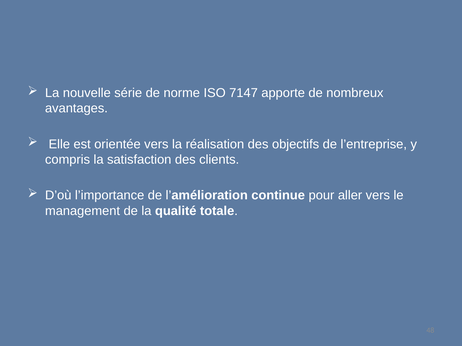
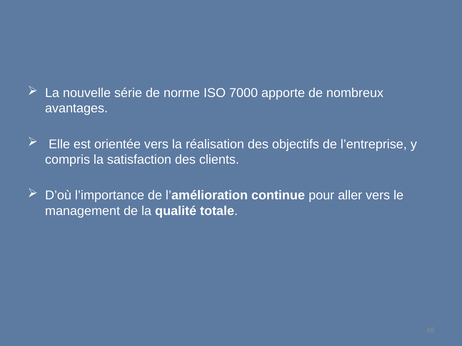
7147: 7147 -> 7000 (244, 93)
